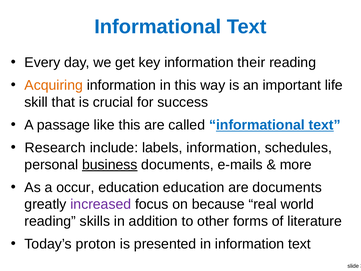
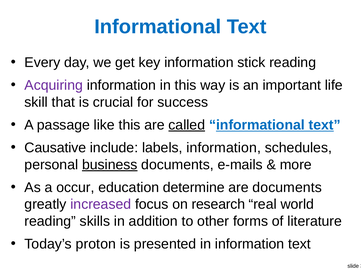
their: their -> stick (251, 62)
Acquiring colour: orange -> purple (54, 85)
called underline: none -> present (187, 125)
Research: Research -> Causative (55, 148)
education education: education -> determine (194, 187)
because: because -> research (218, 204)
